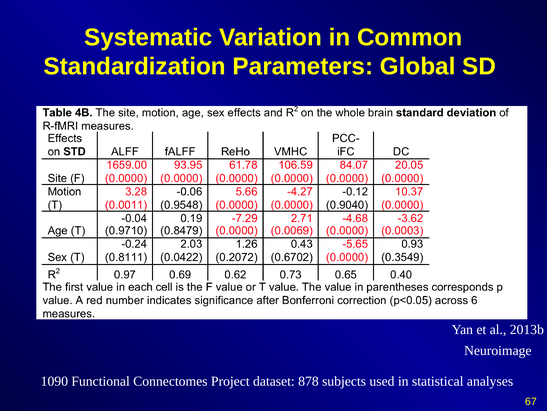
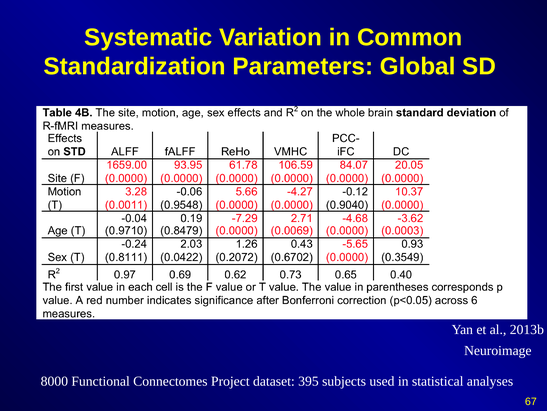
1090: 1090 -> 8000 (54, 381)
878: 878 -> 395 (308, 381)
